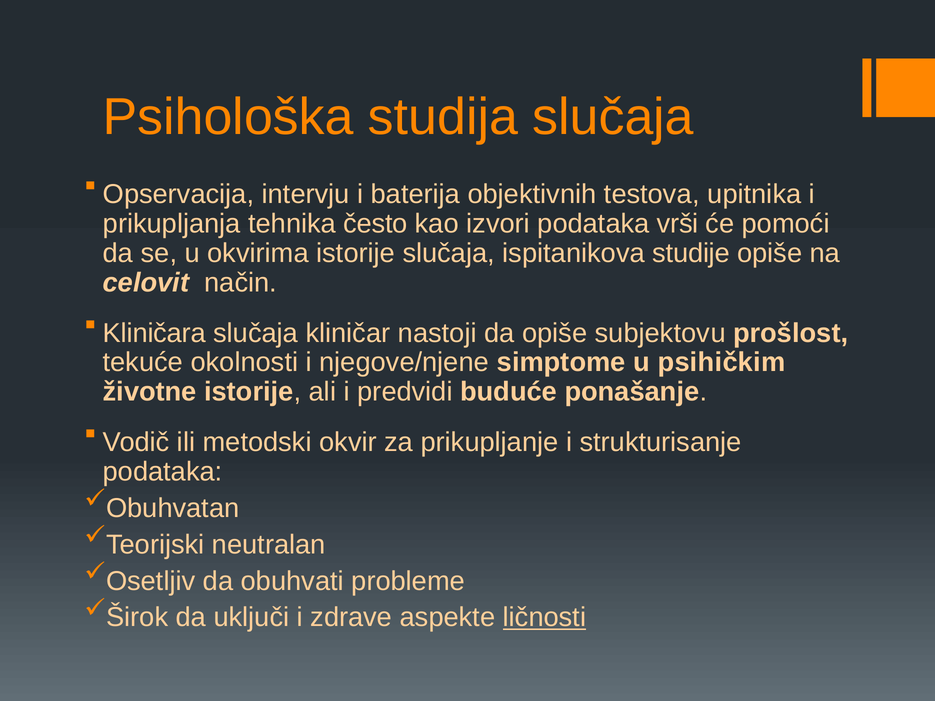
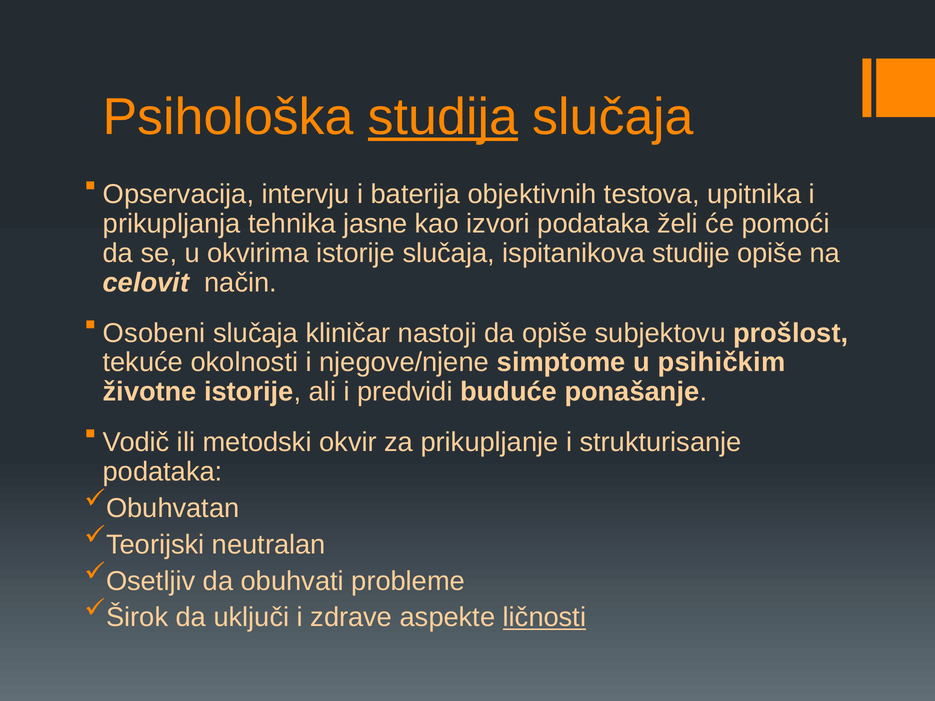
studija underline: none -> present (443, 117)
često: često -> jasne (376, 224)
vrši: vrši -> želi (678, 224)
Kliničara: Kliničara -> Osobeni (154, 333)
